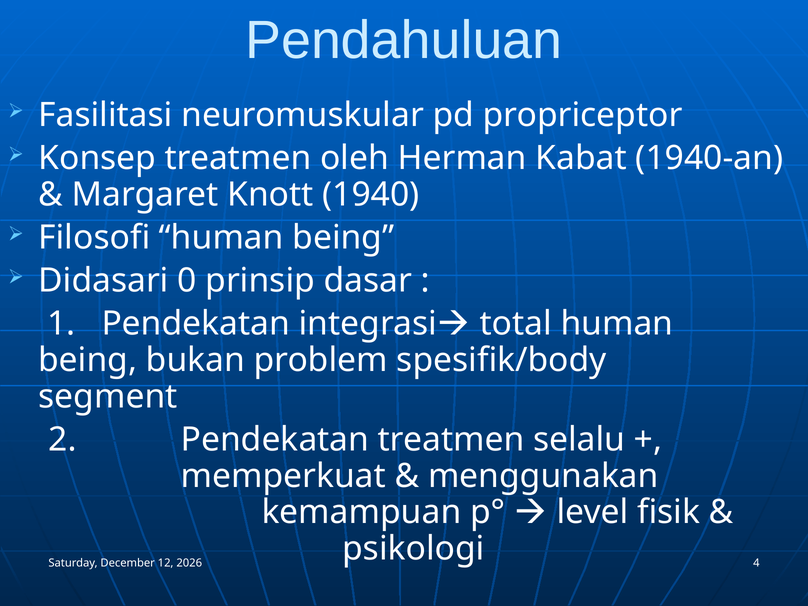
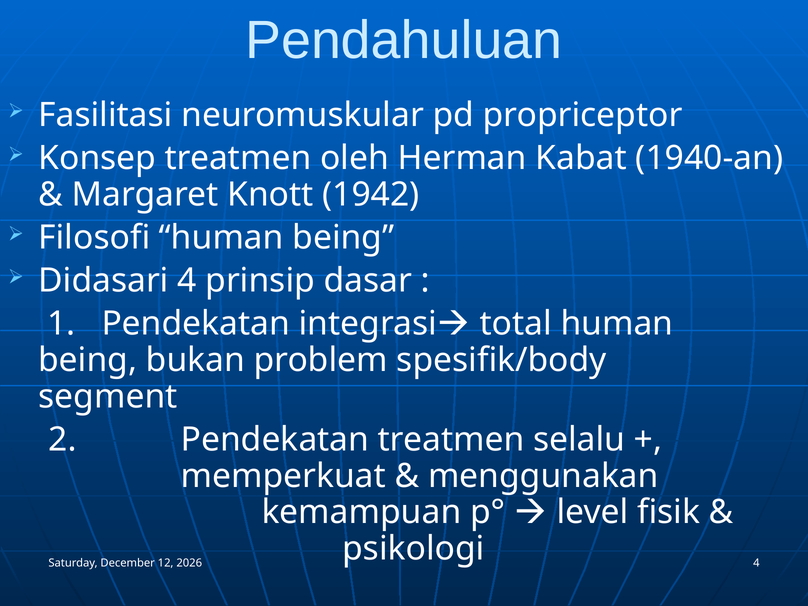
1940: 1940 -> 1942 (371, 194)
Didasari 0: 0 -> 4 (187, 281)
